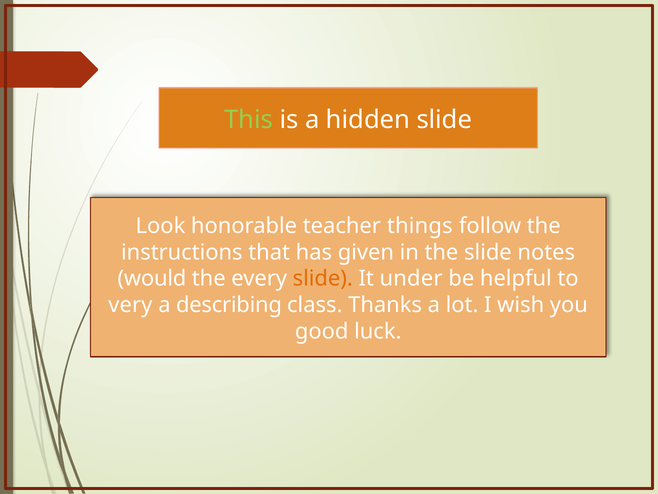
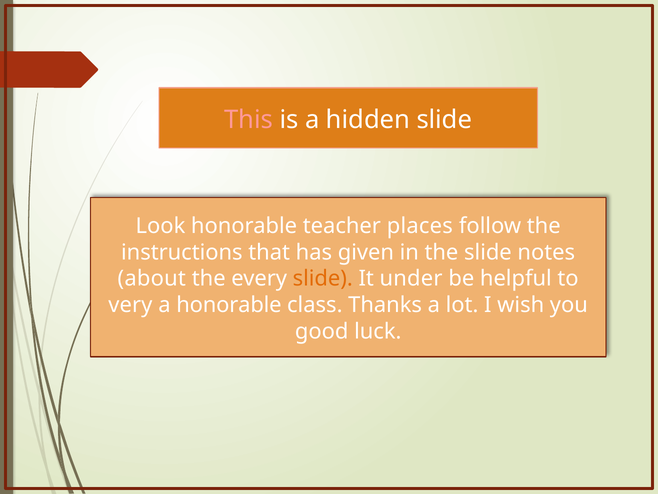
This colour: light green -> pink (249, 120)
things: things -> places (420, 226)
would: would -> about (152, 278)
a describing: describing -> honorable (229, 305)
